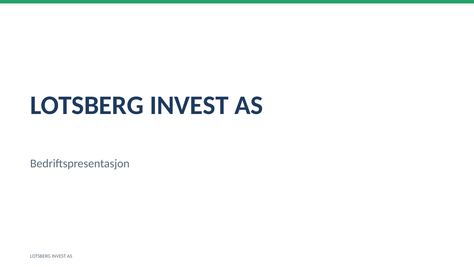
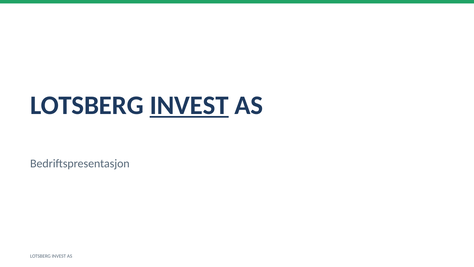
INVEST underline: none -> present (189, 105)
